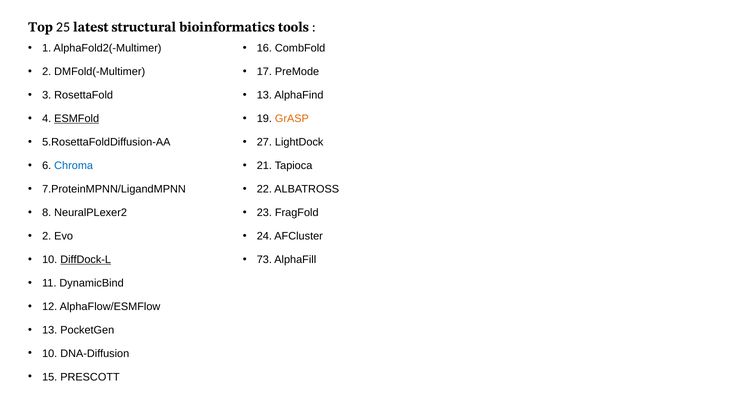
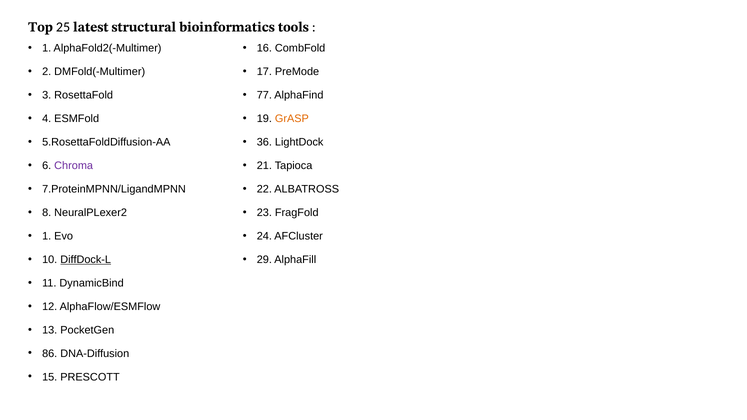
13: 13 -> 77 (264, 95)
ESMFold underline: present -> none (77, 119)
27: 27 -> 36 (264, 142)
Chroma colour: blue -> purple (74, 166)
2: 2 -> 1 (47, 236)
73: 73 -> 29 (264, 260)
10: 10 -> 86 (50, 354)
